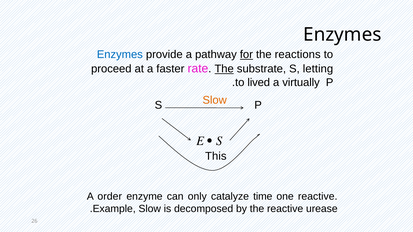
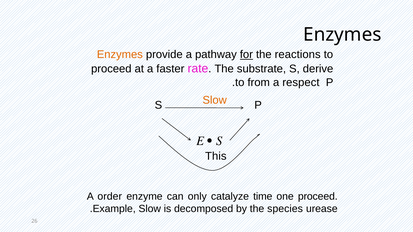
Enzymes colour: blue -> orange (120, 55)
The underline: present -> none (224, 69)
letting: letting -> derive (318, 69)
lived: lived -> from (259, 83)
virtually: virtually -> respect (301, 83)
one reactive: reactive -> proceed (318, 197)
the reactive: reactive -> species (285, 209)
